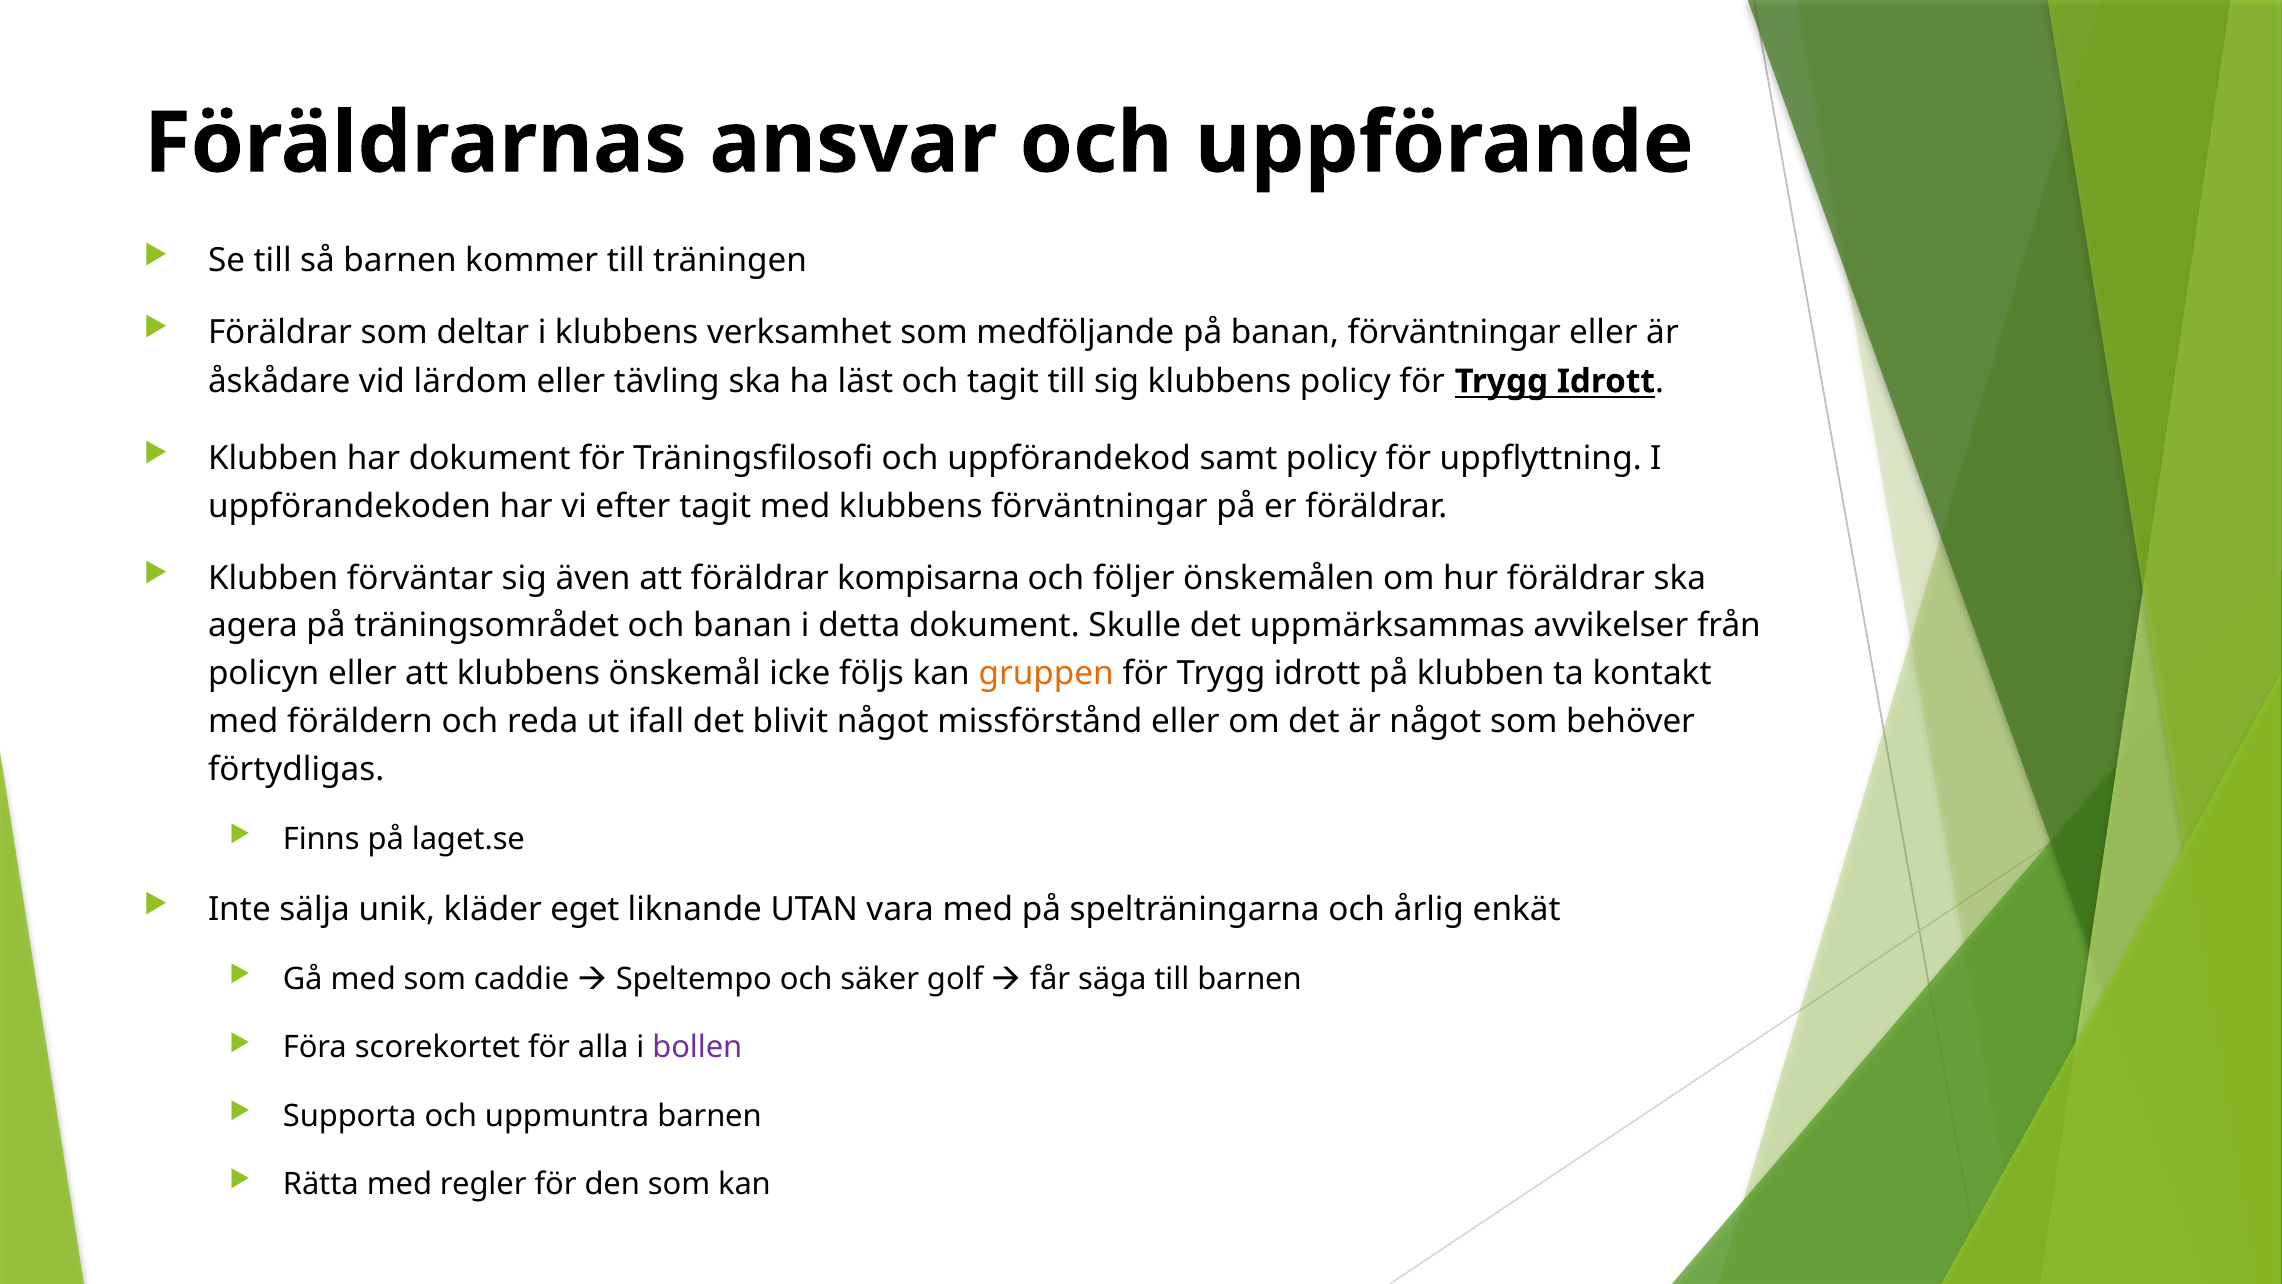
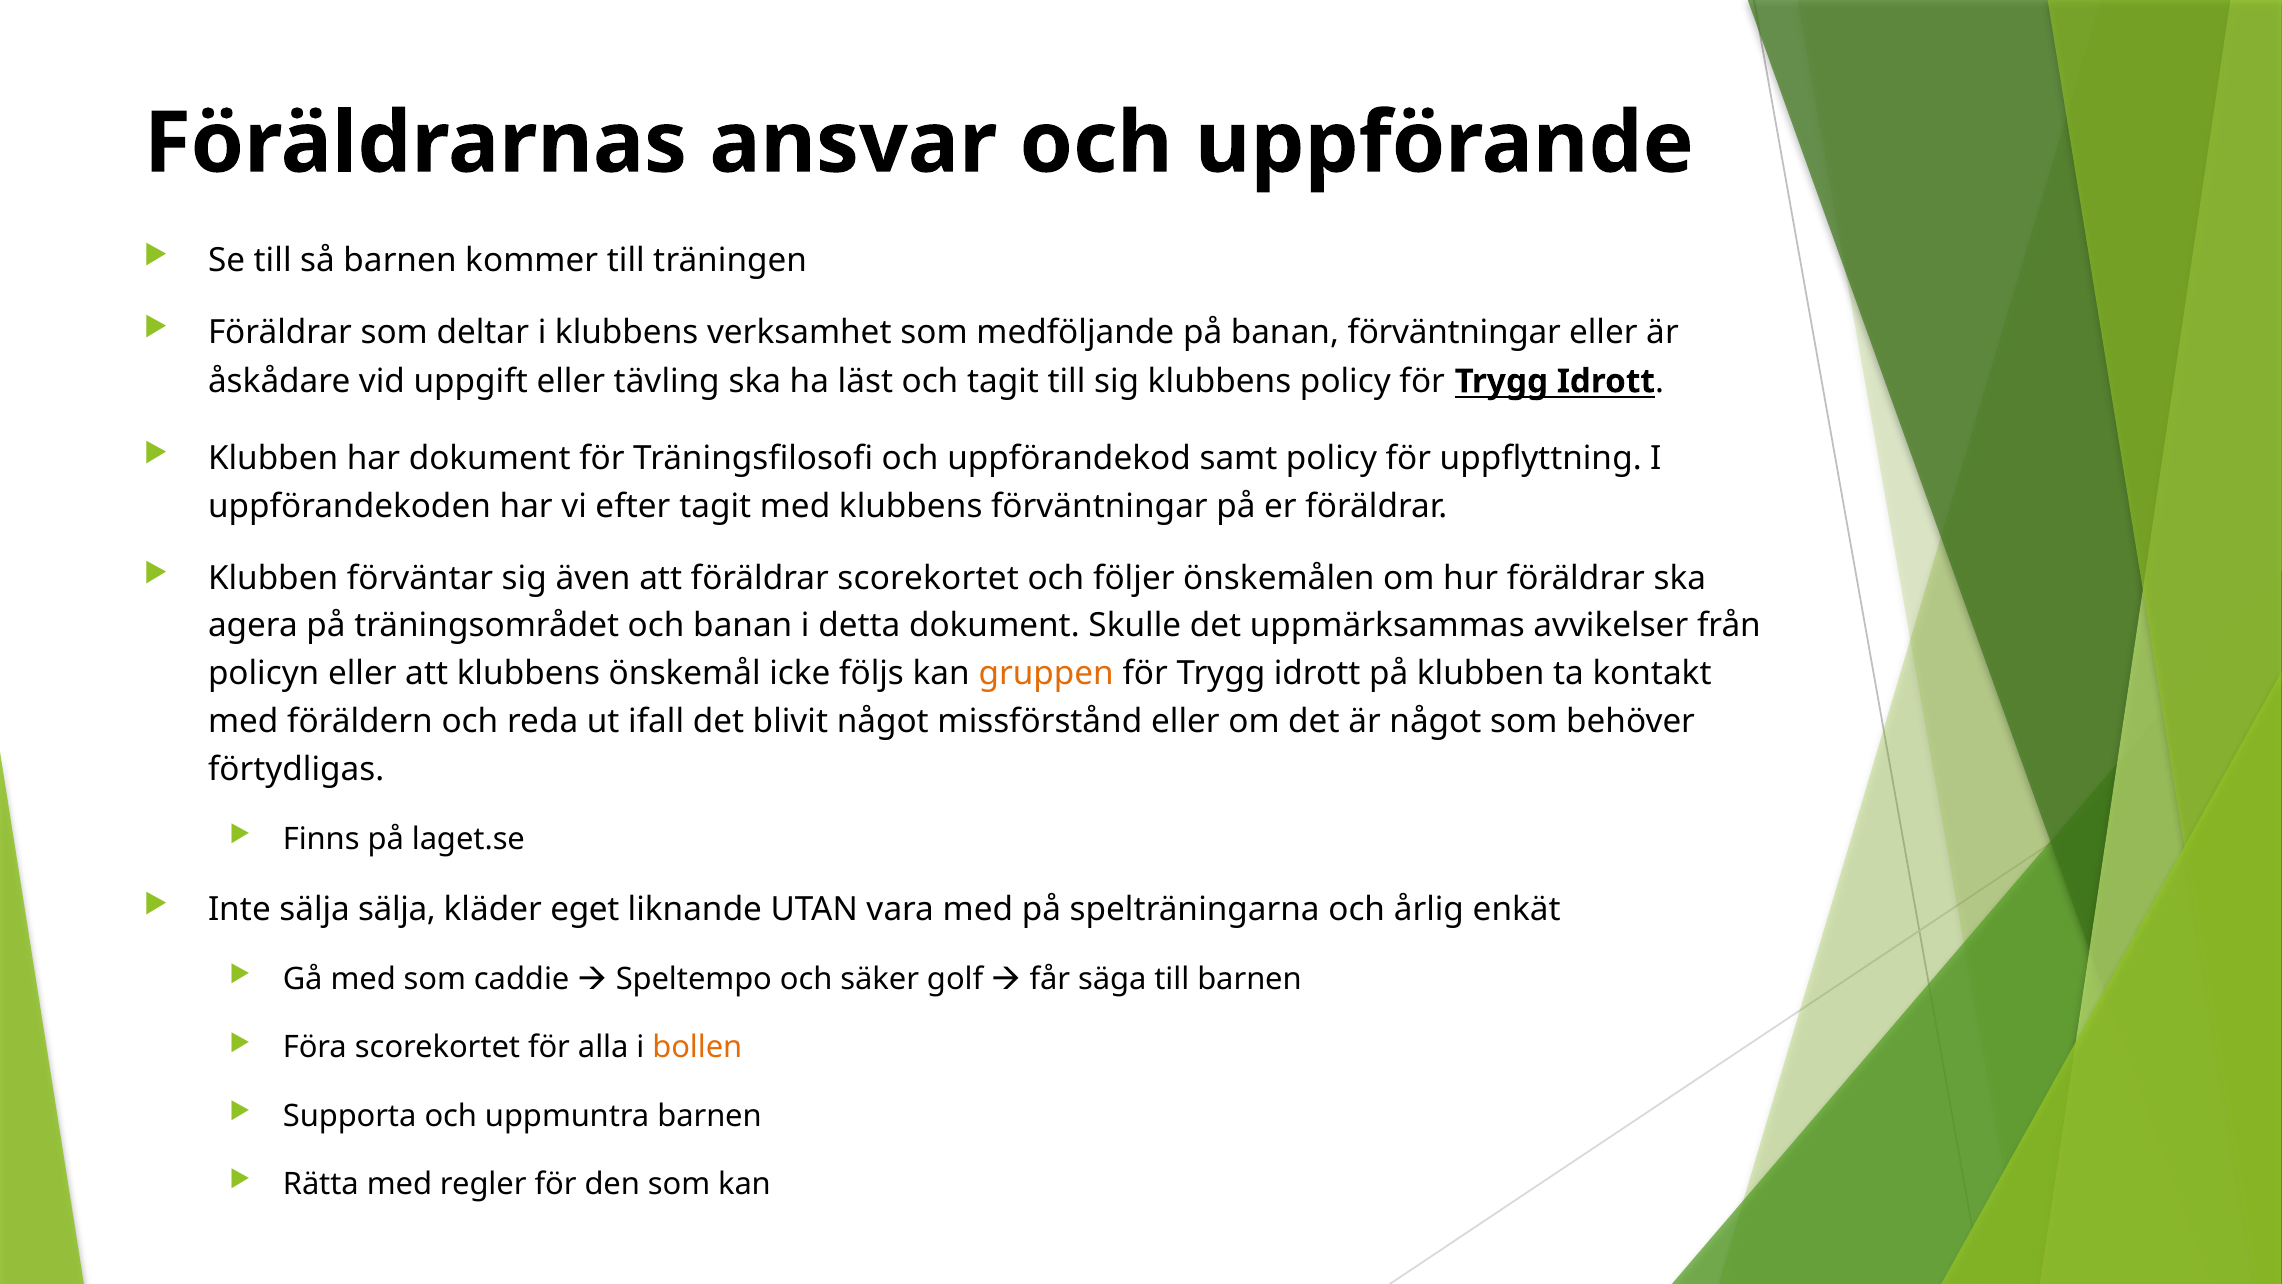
lärdom: lärdom -> uppgift (471, 381)
föräldrar kompisarna: kompisarna -> scorekortet (928, 578)
sälja unik: unik -> sälja (397, 910)
bollen colour: purple -> orange (697, 1047)
